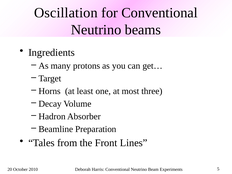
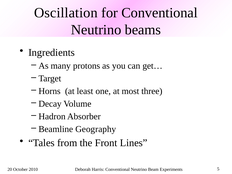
Preparation: Preparation -> Geography (96, 129)
